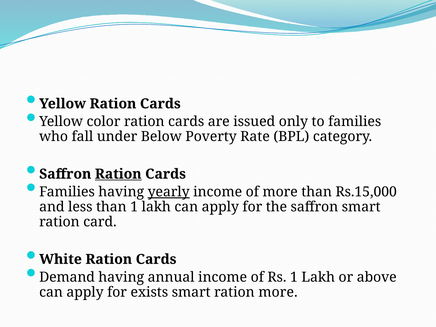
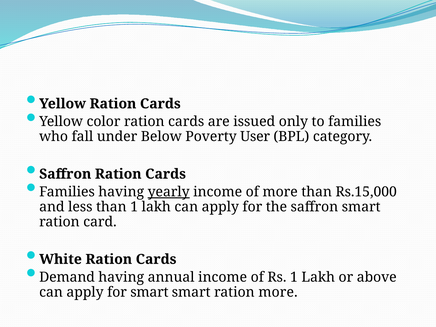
Rate: Rate -> User (255, 137)
Ration underline: present -> none (118, 174)
for exists: exists -> smart (149, 292)
